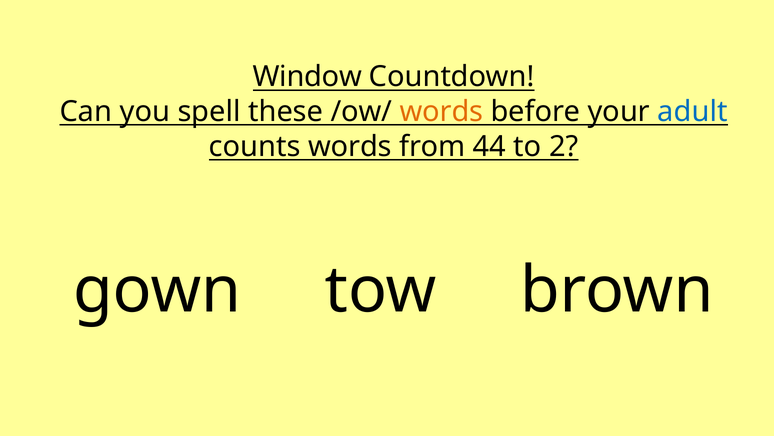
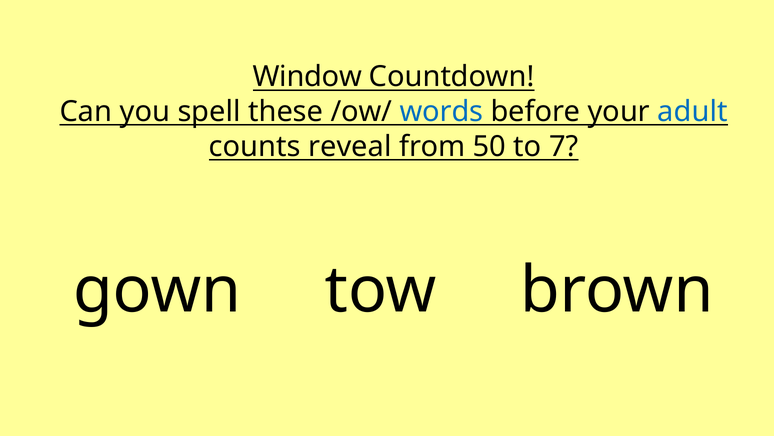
words colour: orange -> blue (441, 112)
counts words: words -> reveal (350, 146)
44: 44 -> 50 (489, 146)
2: 2 -> 7 (564, 146)
